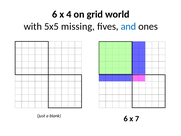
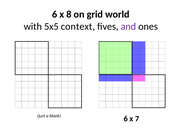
4: 4 -> 8 (69, 14)
missing: missing -> context (78, 26)
and colour: blue -> purple (128, 26)
